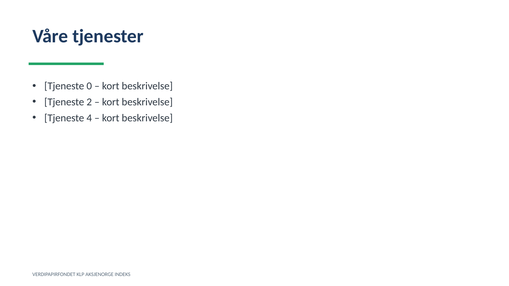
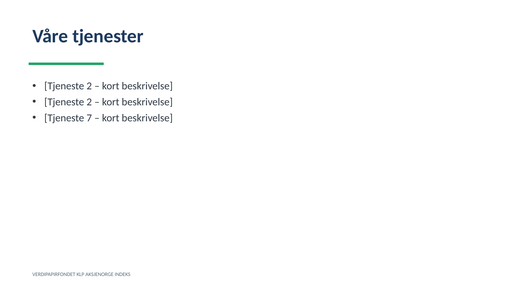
0: 0 -> 2 (89, 86)
4: 4 -> 7 (89, 118)
